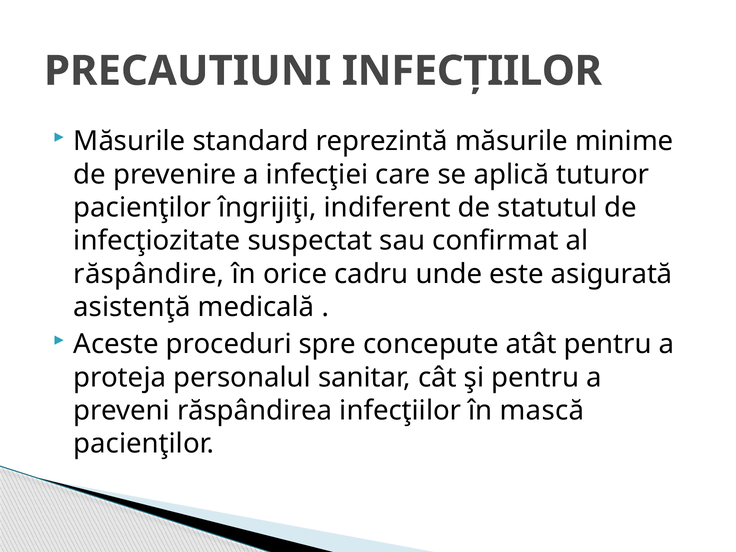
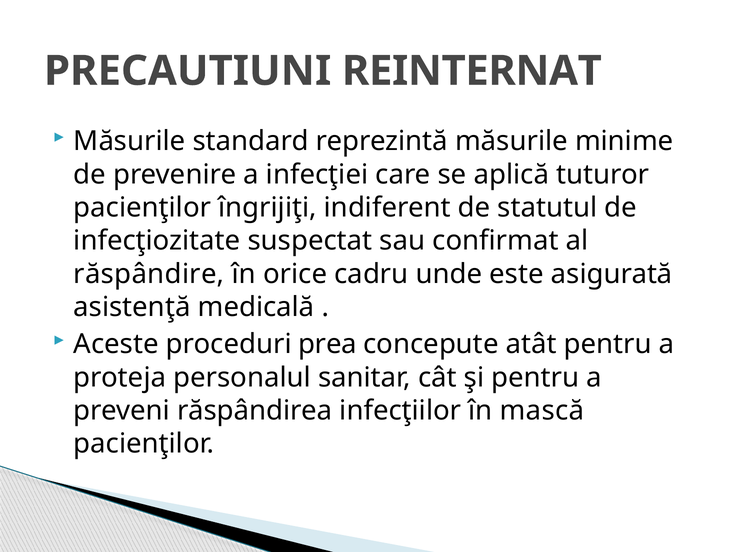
INFECȚIILOR: INFECȚIILOR -> REINTERNAT (472, 71)
spre: spre -> prea (328, 344)
